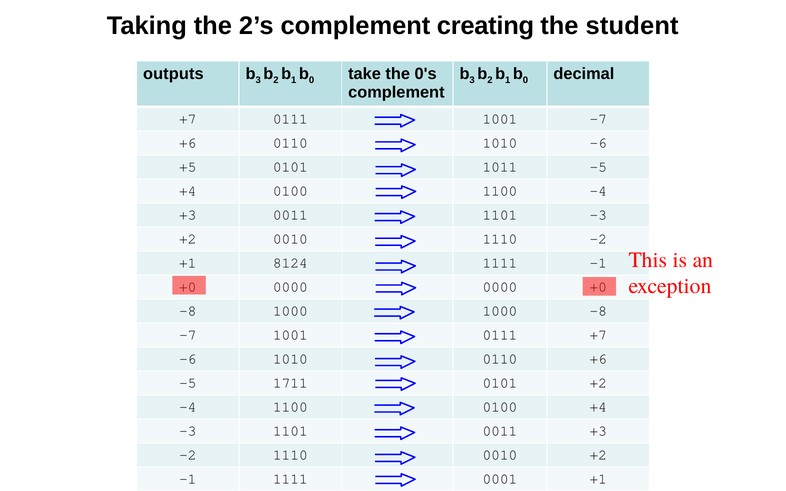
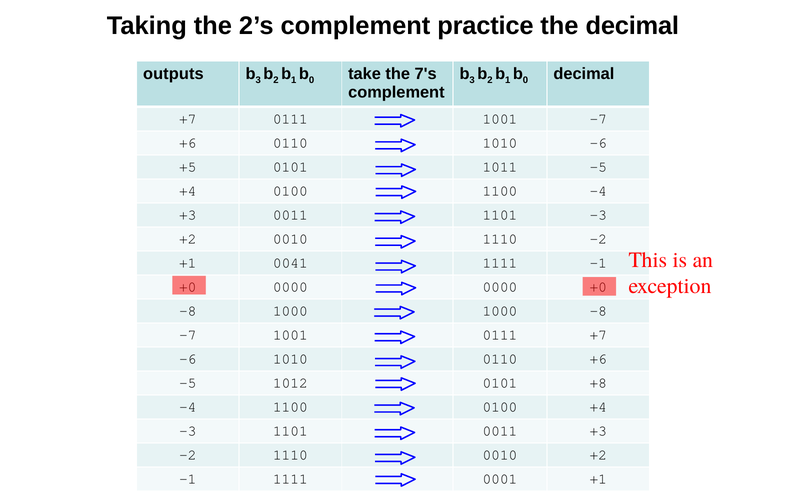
creating: creating -> practice (485, 26)
the student: student -> decimal (632, 26)
0's: 0's -> 7's (426, 74)
8124: 8124 -> 0041 (290, 263)
1711: 1711 -> 1012 (290, 383)
0101 +2: +2 -> +8 (598, 383)
